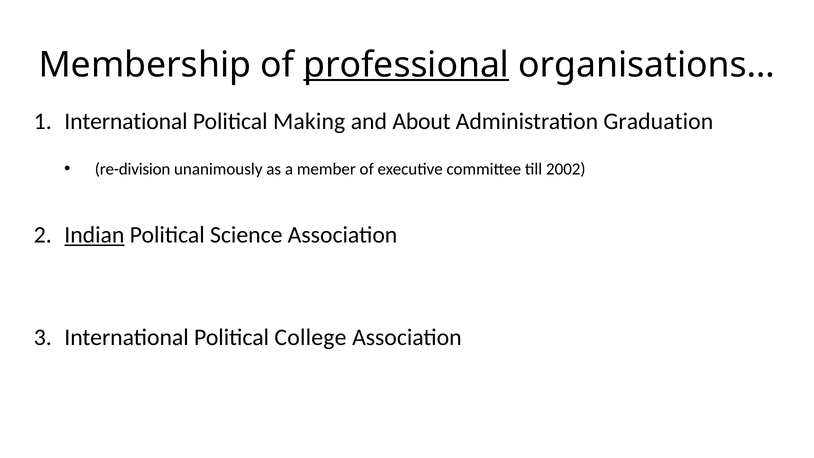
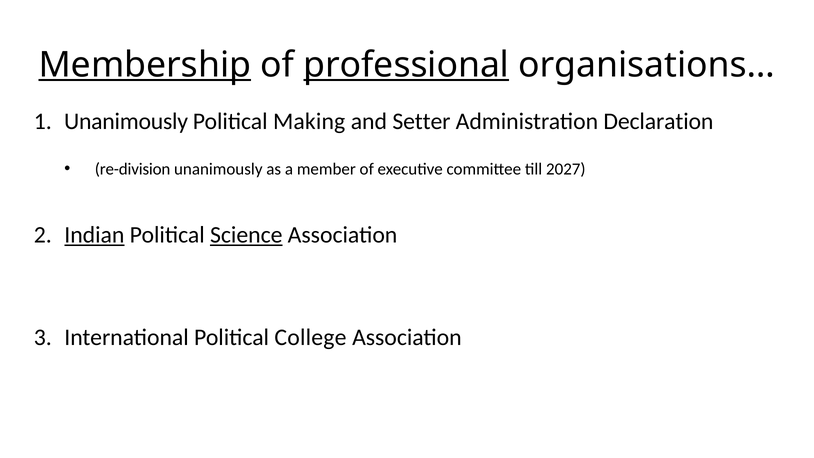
Membership underline: none -> present (145, 65)
International: International -> Unanimously (126, 121)
About: About -> Setter (421, 121)
Graduation: Graduation -> Declaration (658, 121)
2002: 2002 -> 2027 (566, 169)
Science underline: none -> present (246, 235)
